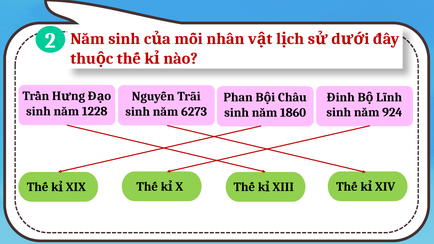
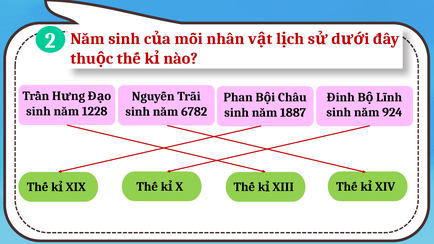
6273: 6273 -> 6782 (194, 112)
1860: 1860 -> 1887 (293, 113)
